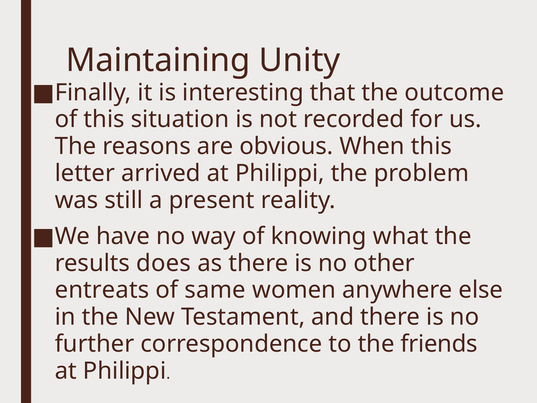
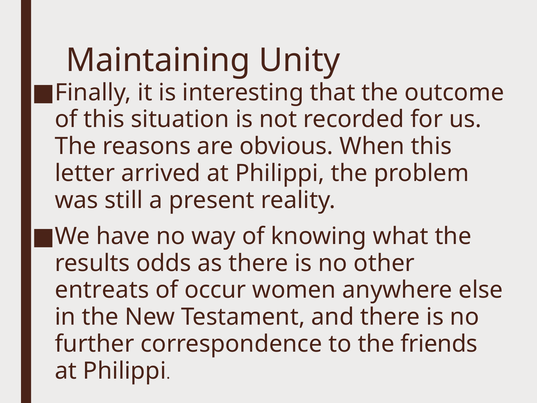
does: does -> odds (164, 263)
same: same -> occur (215, 290)
